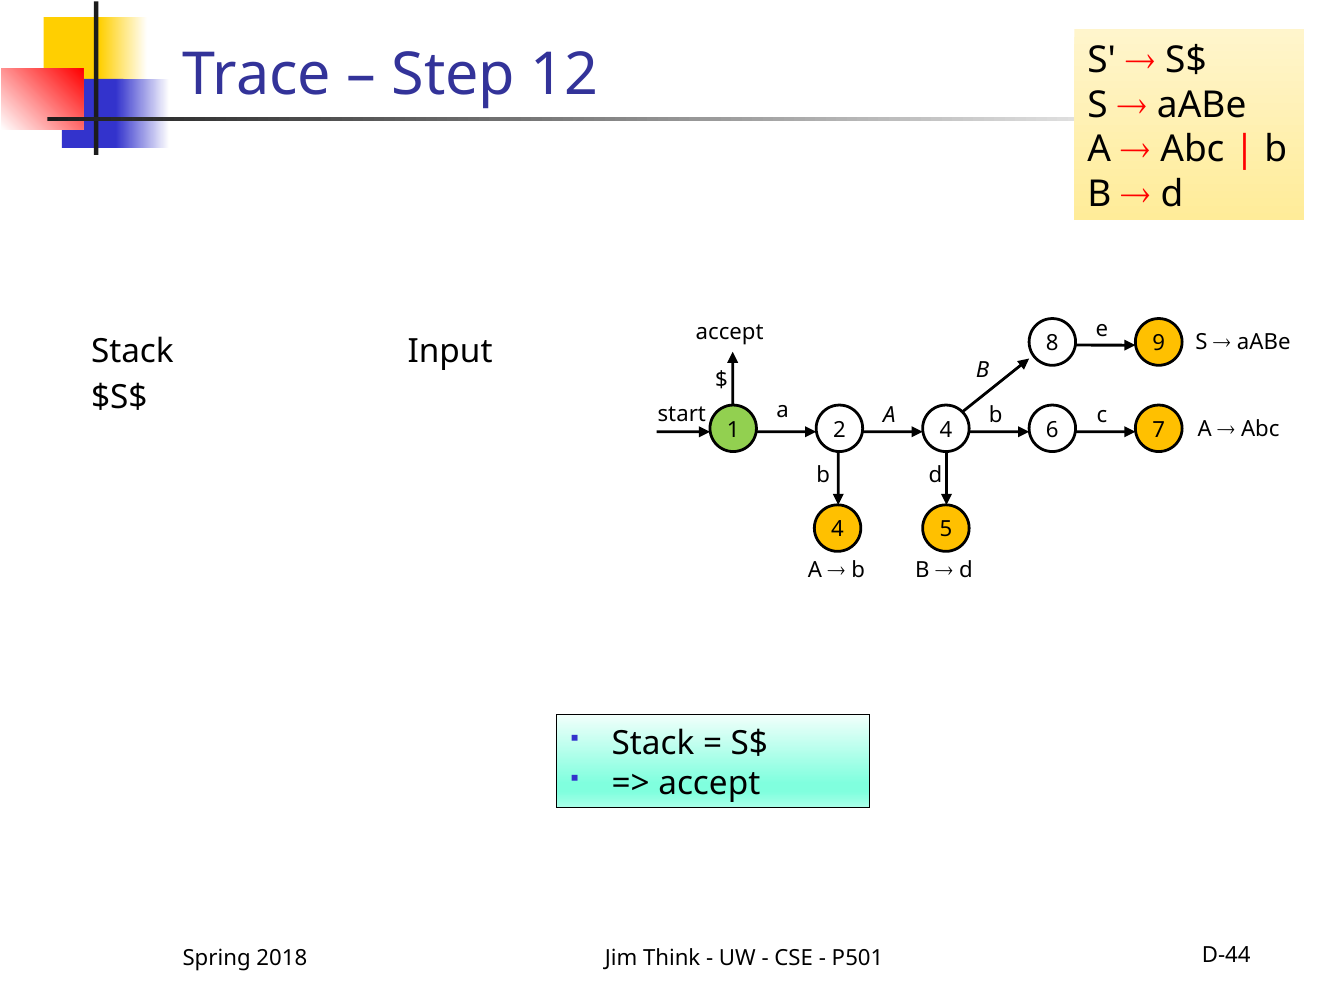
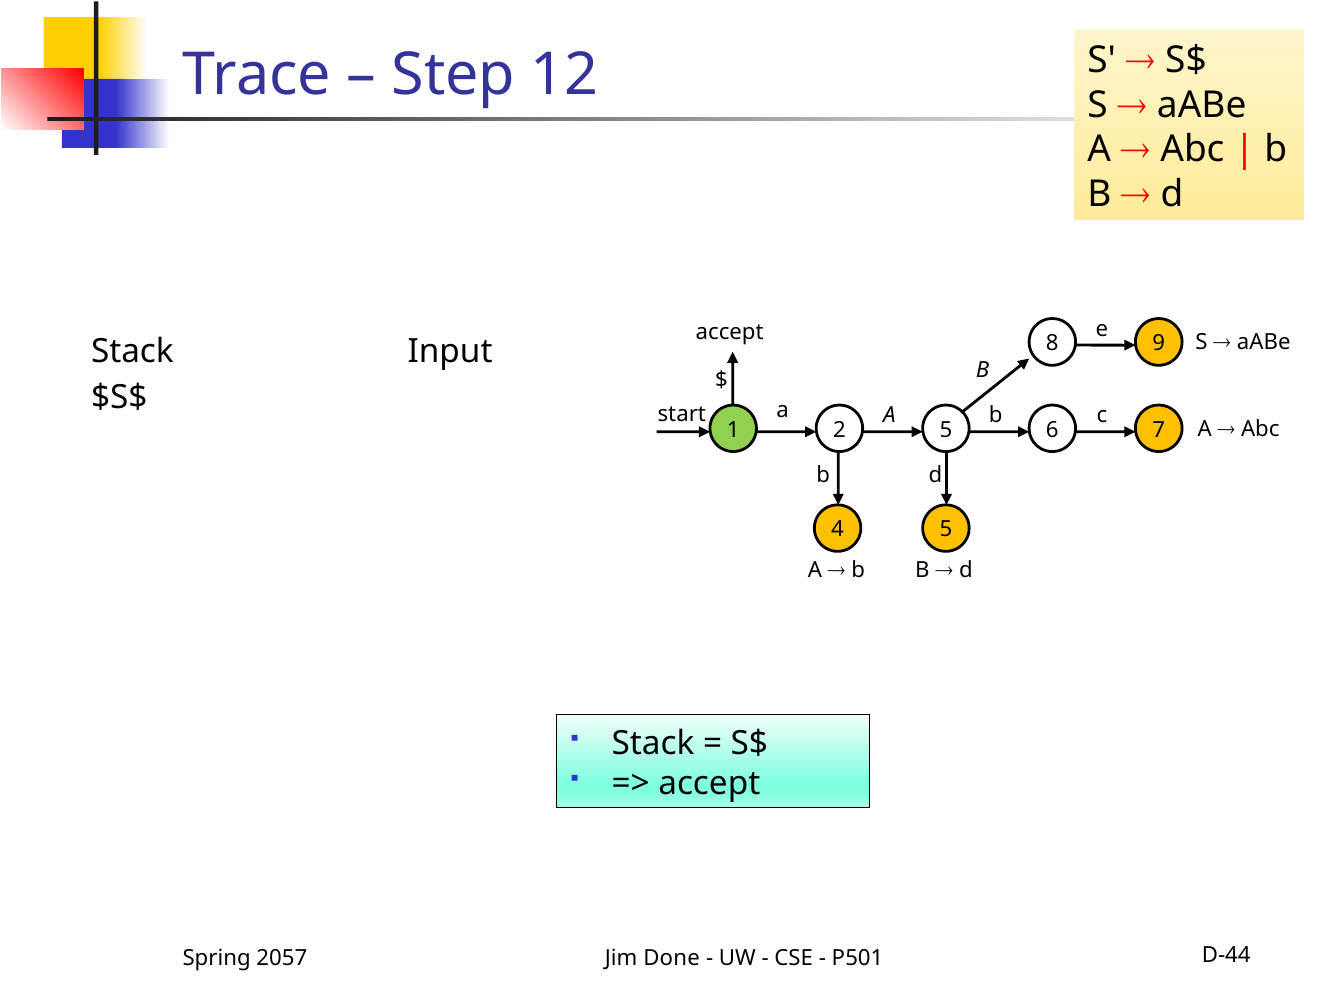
2 4: 4 -> 5 (946, 430)
2018: 2018 -> 2057 (282, 958)
Think: Think -> Done (672, 958)
